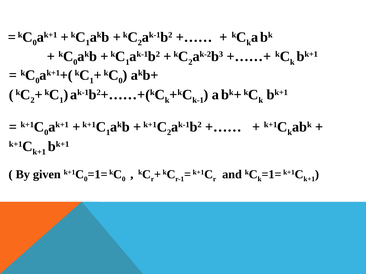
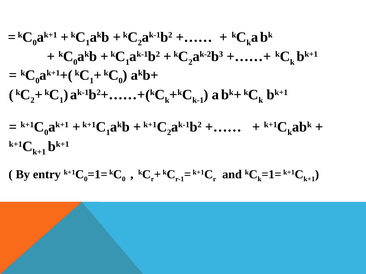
given: given -> entry (47, 175)
